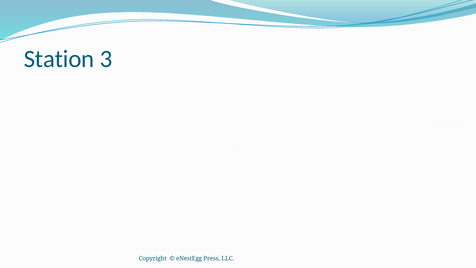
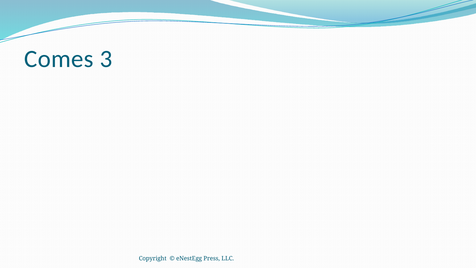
Station: Station -> Comes (59, 59)
